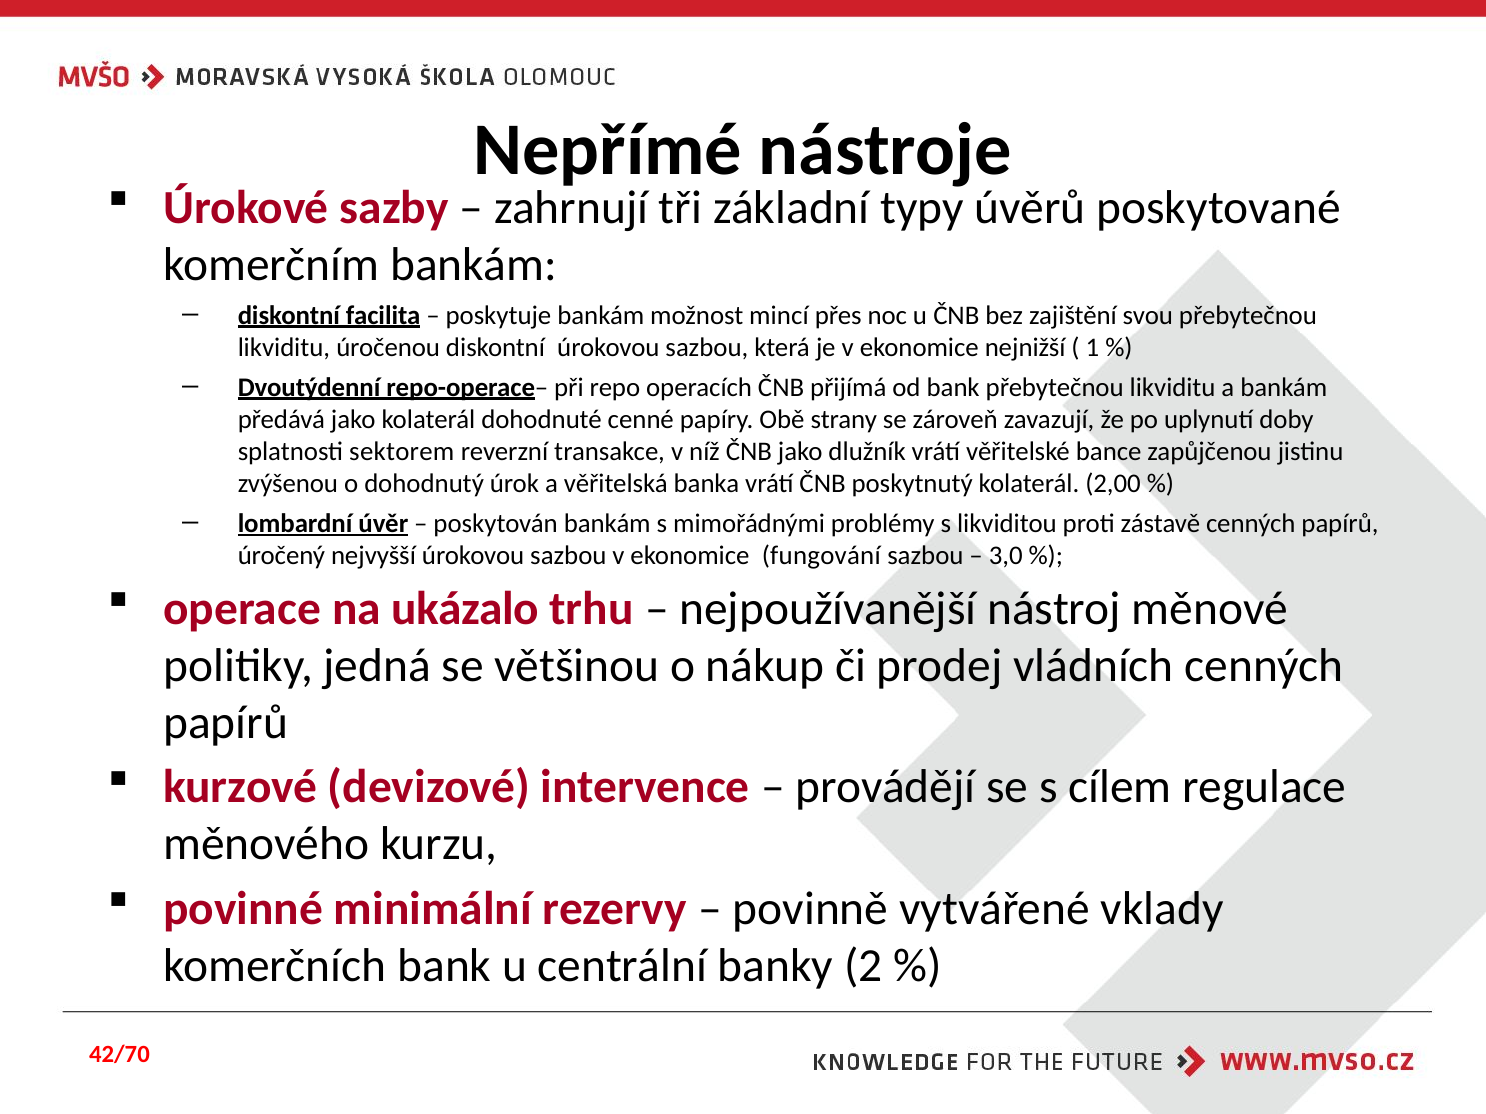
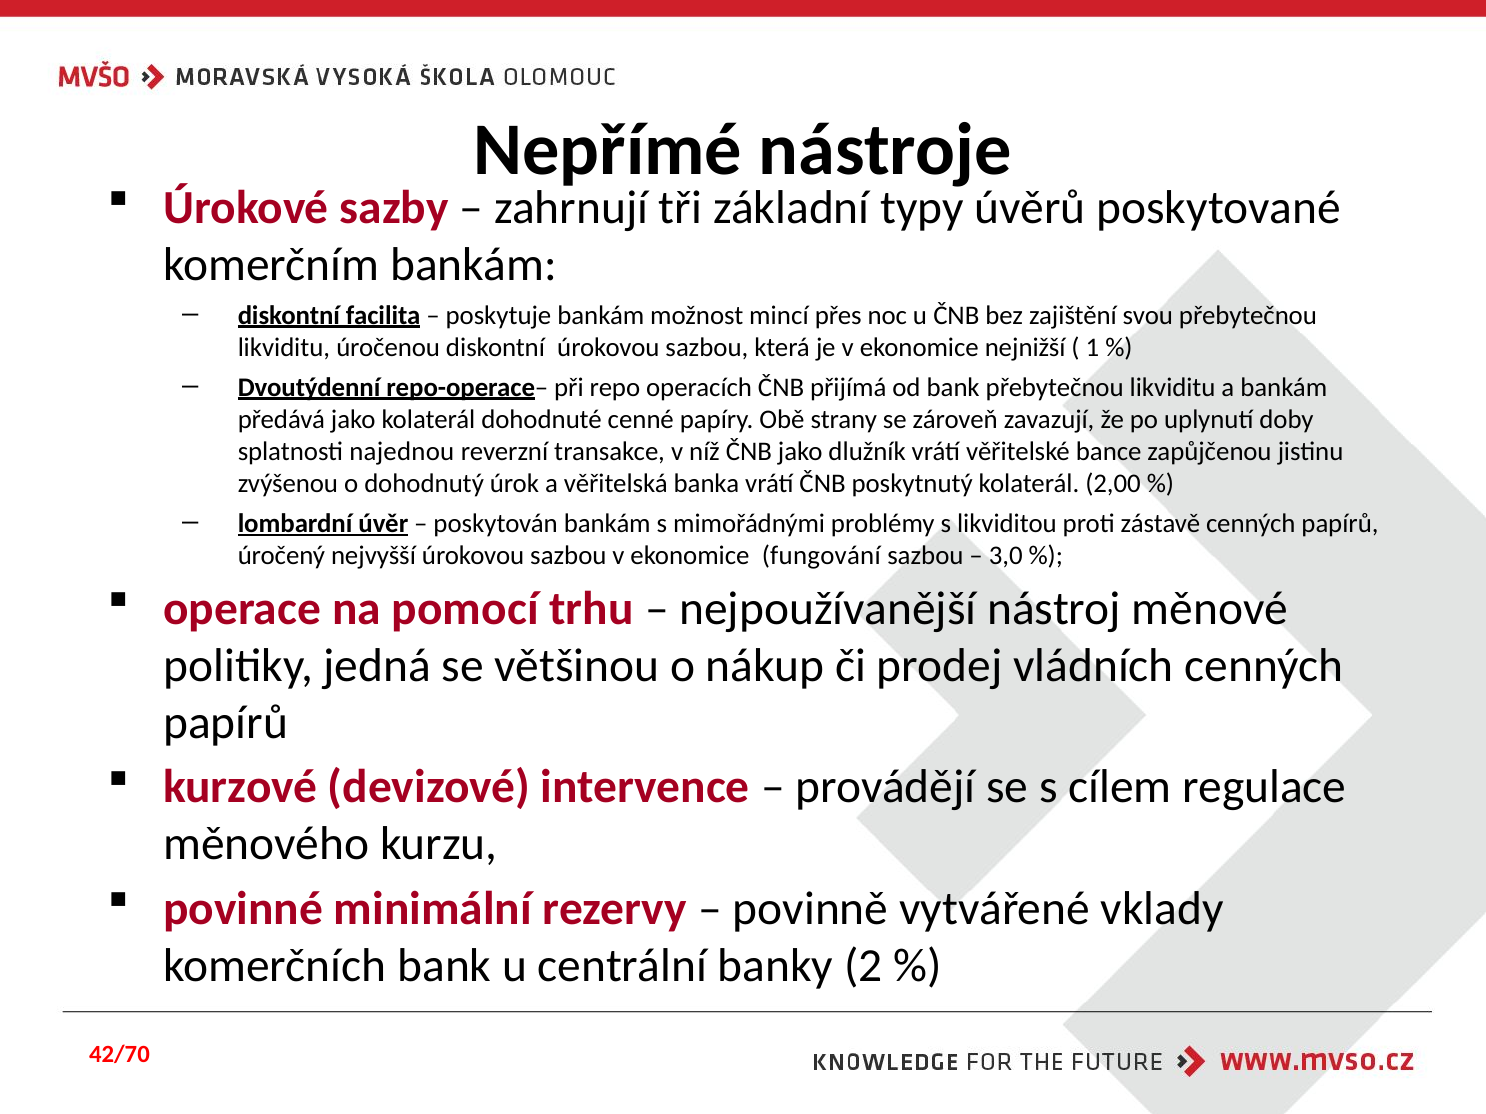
sektorem: sektorem -> najednou (402, 452)
ukázalo: ukázalo -> pomocí (465, 609)
